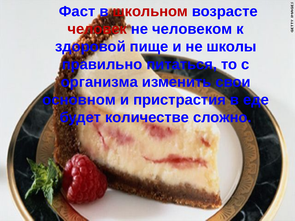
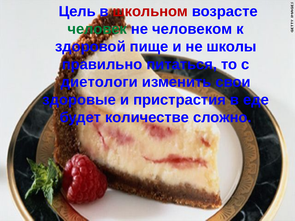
Фаст: Фаст -> Цель (77, 11)
человек colour: red -> green (97, 29)
организма: организма -> диетологи (99, 82)
основном: основном -> здоровые (79, 100)
